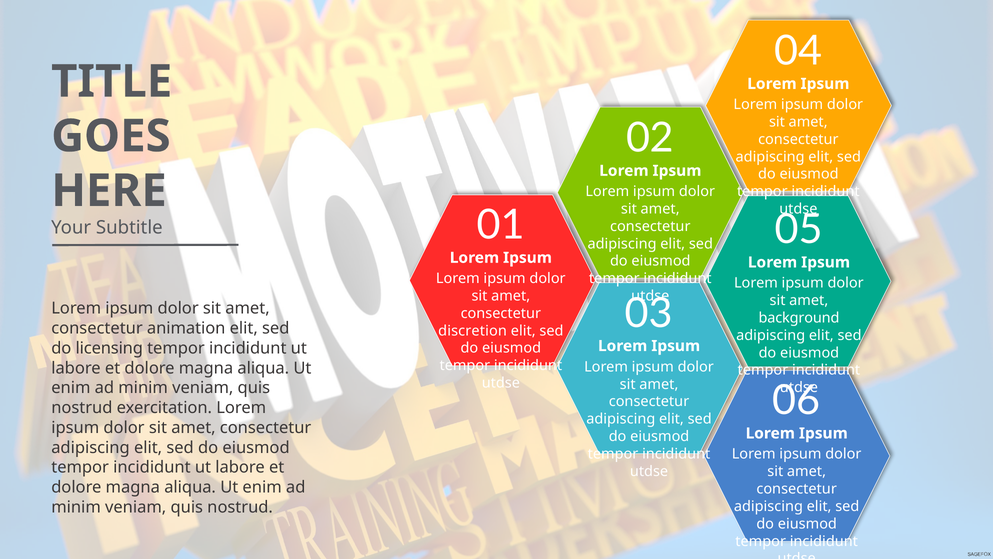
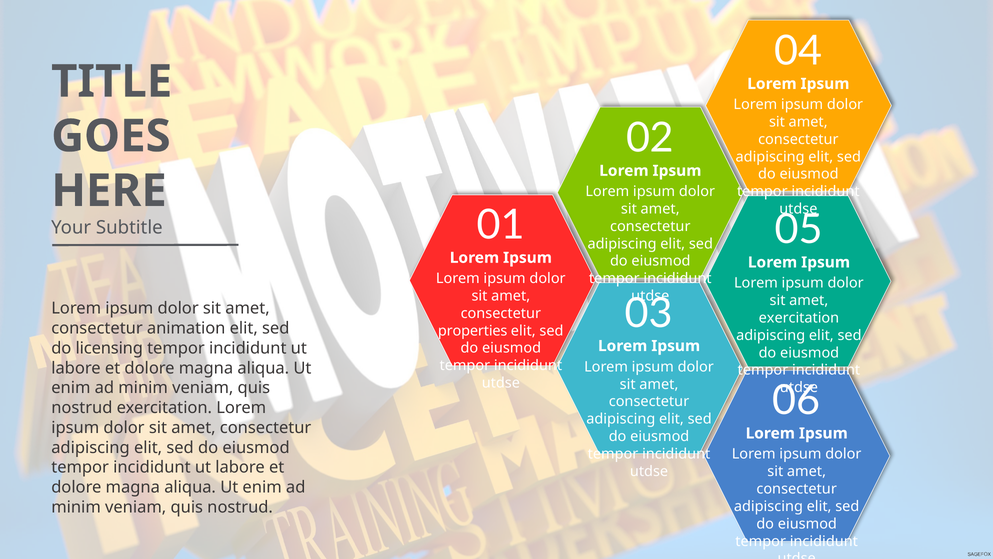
background: background -> exercitation (799, 318)
discretion: discretion -> properties (473, 331)
